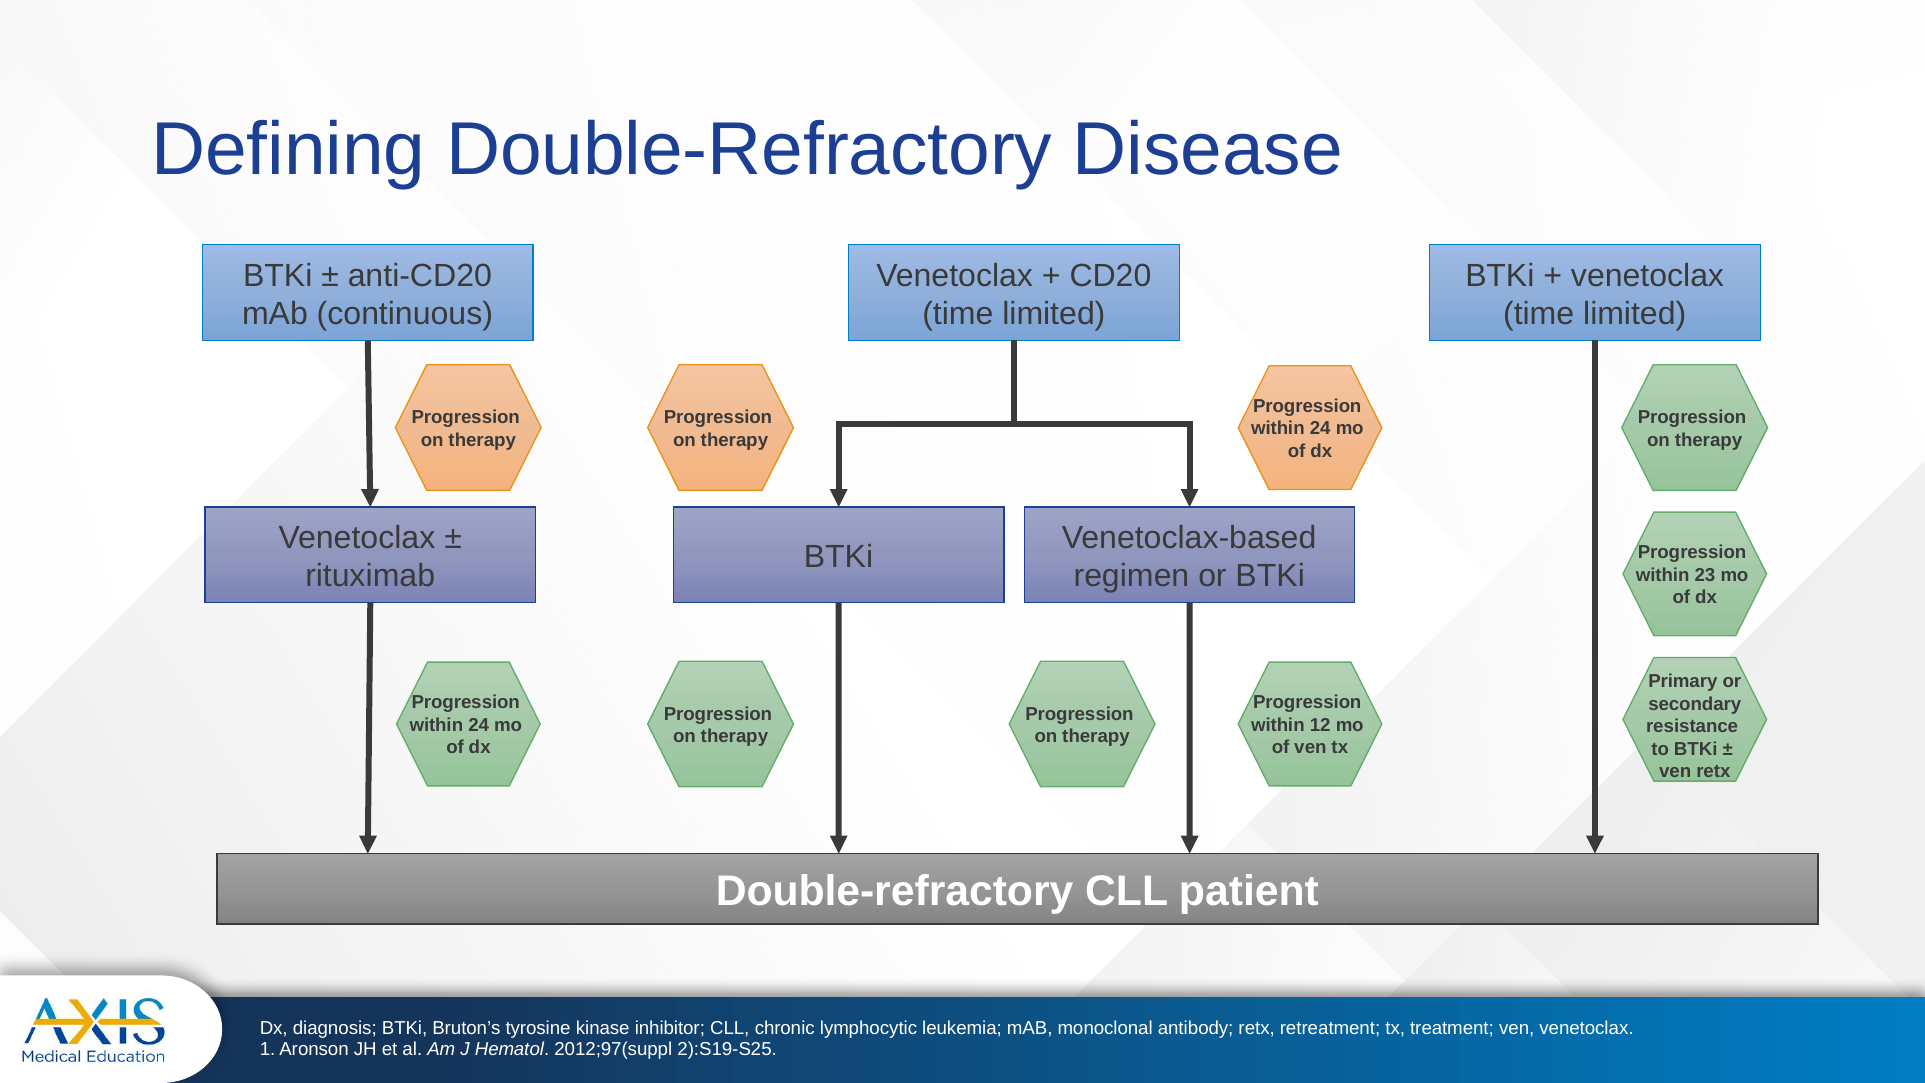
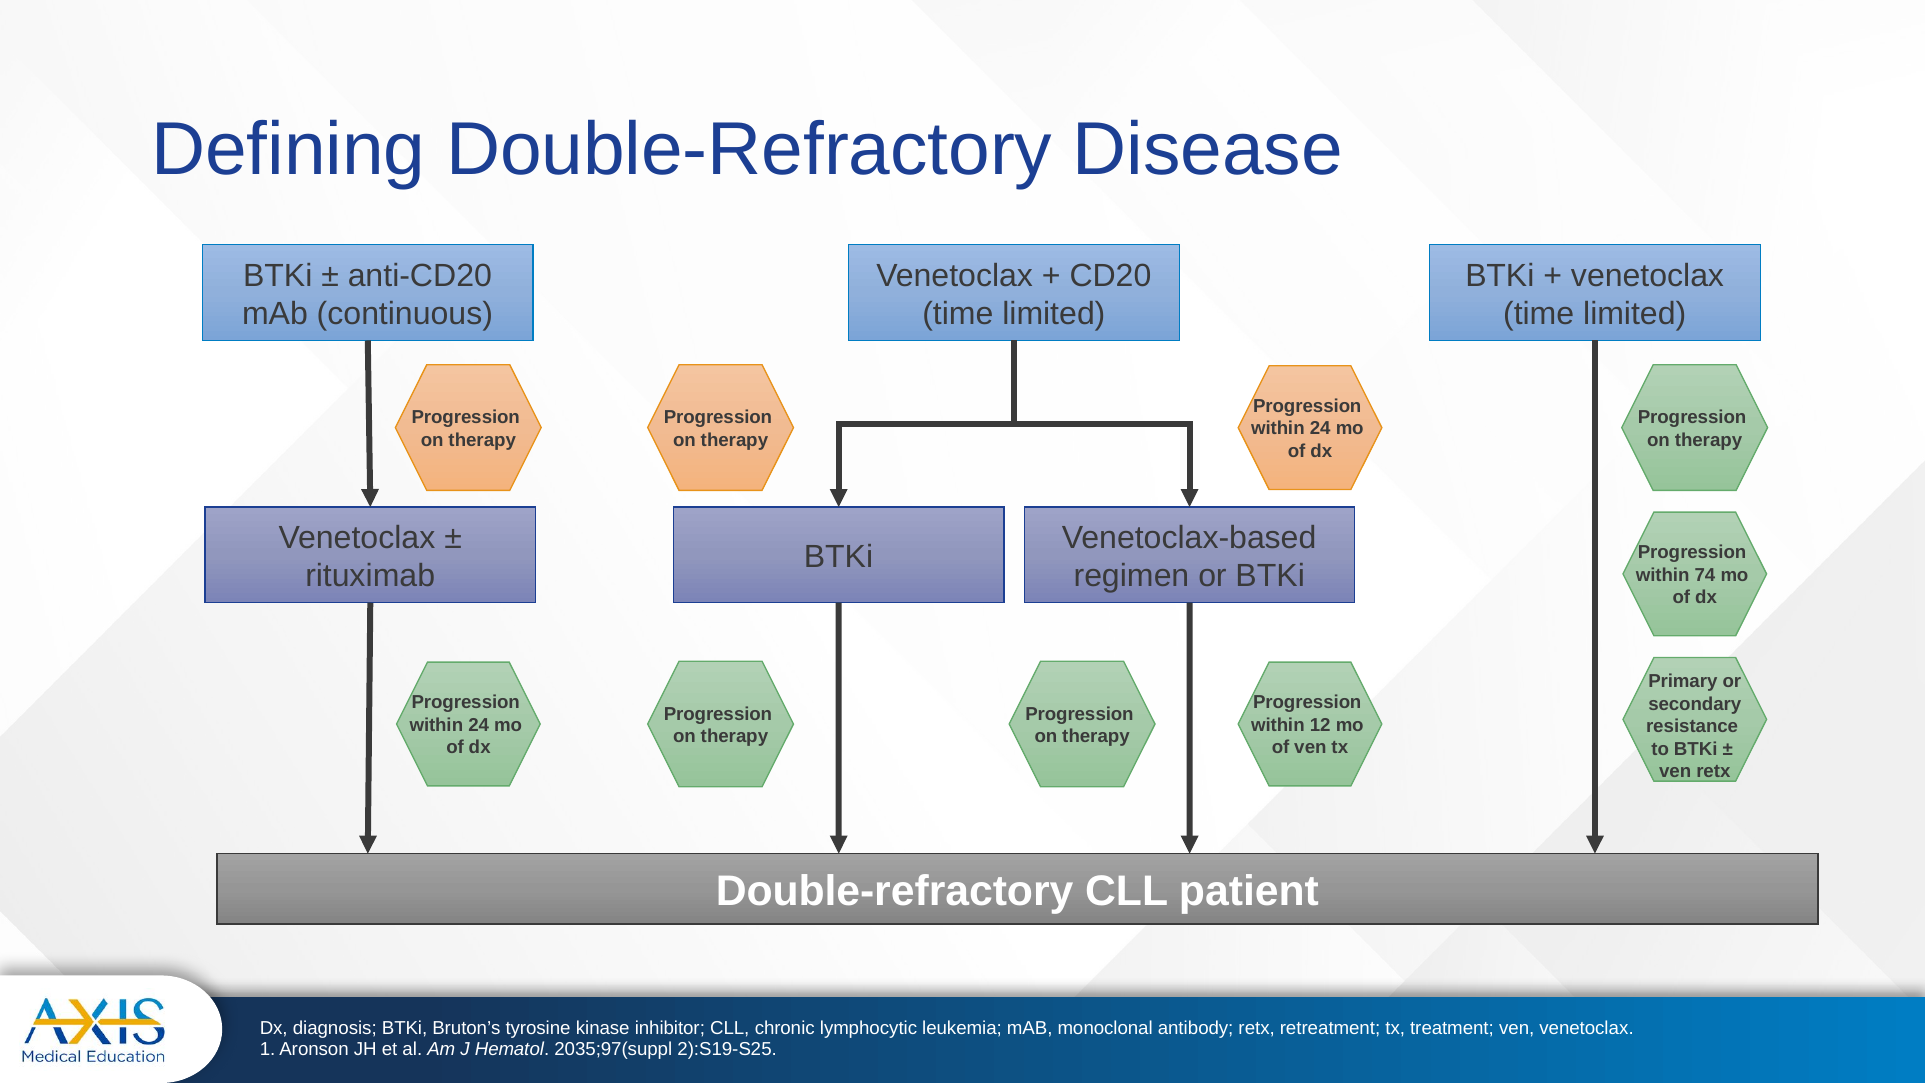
23: 23 -> 74 (1705, 575)
2012;97(suppl: 2012;97(suppl -> 2035;97(suppl (613, 1049)
